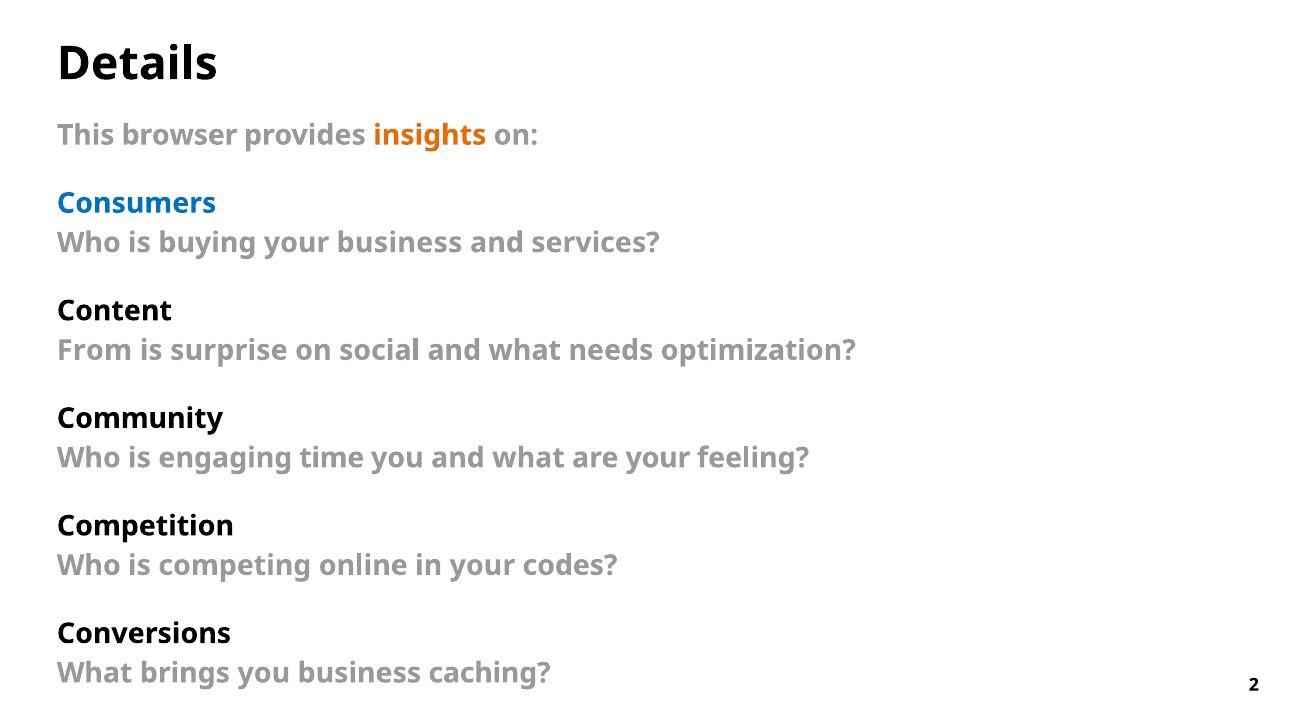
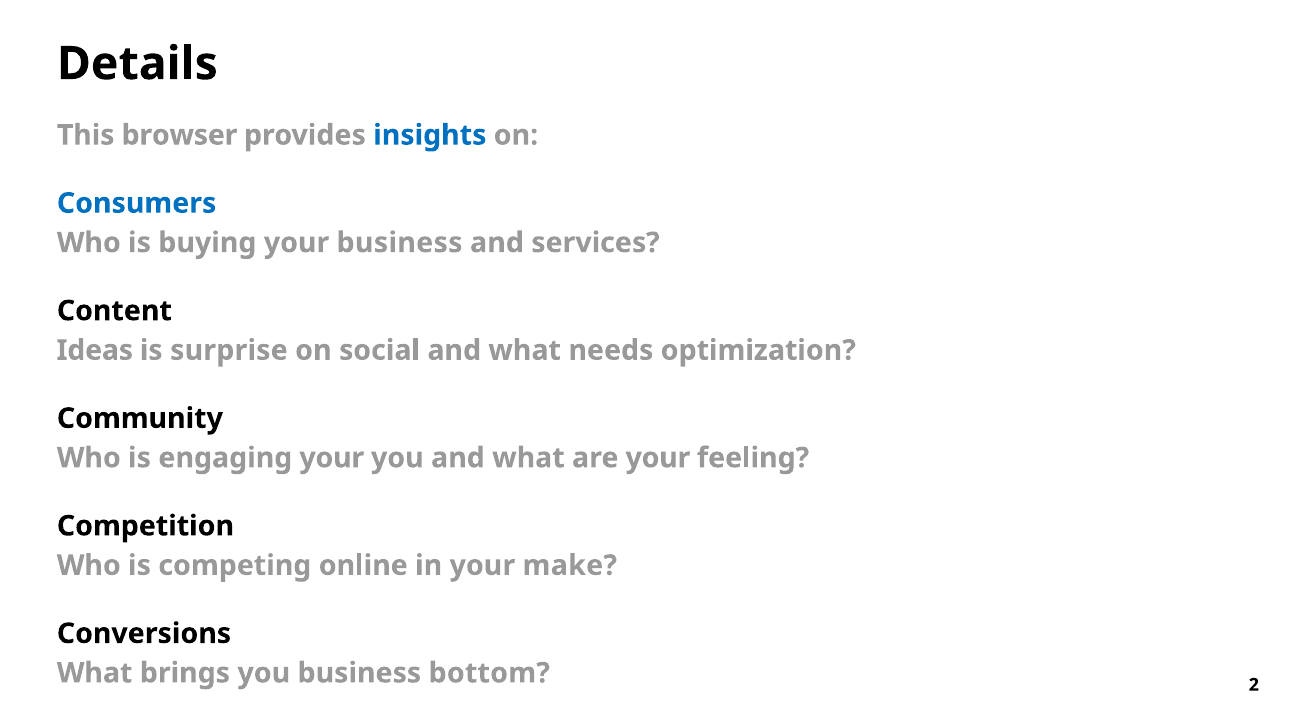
insights colour: orange -> blue (430, 135)
From: From -> Ideas (95, 350)
engaging time: time -> your (332, 458)
codes: codes -> make (570, 566)
caching: caching -> bottom (489, 673)
